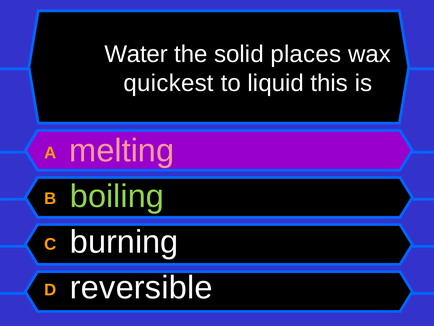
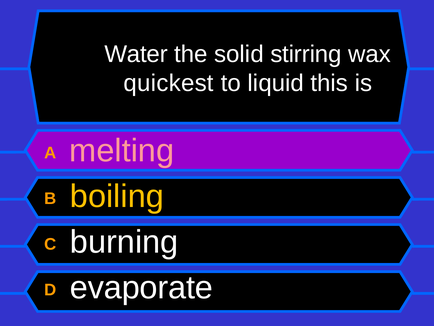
places: places -> stirring (306, 54)
boiling colour: light green -> yellow (117, 196)
reversible: reversible -> evaporate (141, 287)
